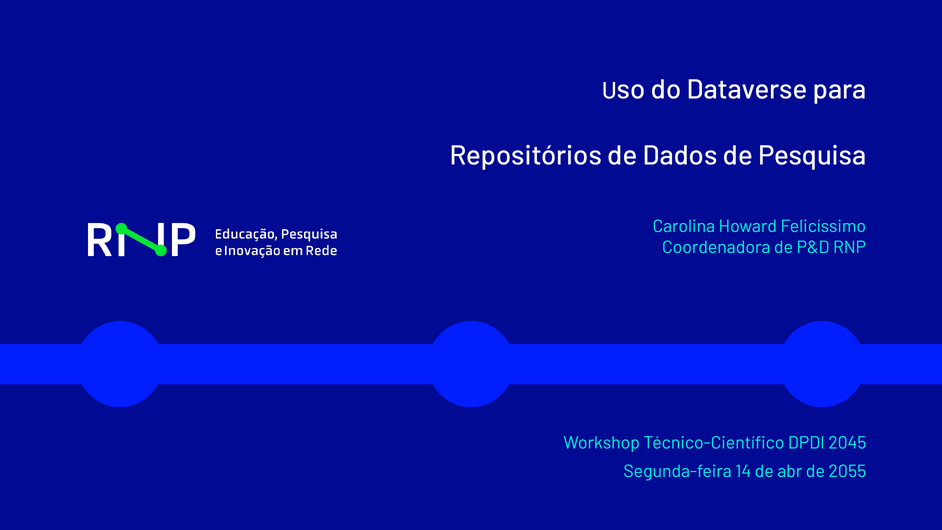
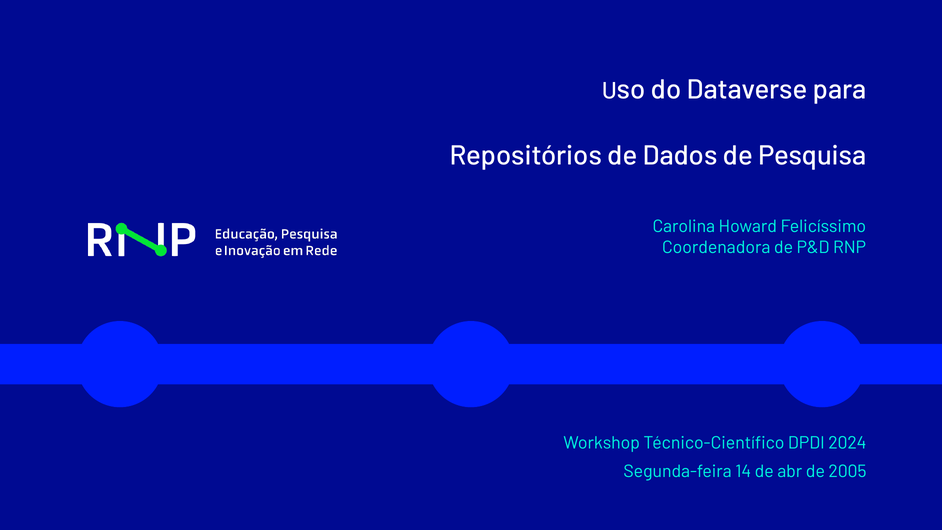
2045: 2045 -> 2024 (847, 443)
2055: 2055 -> 2005 (847, 471)
